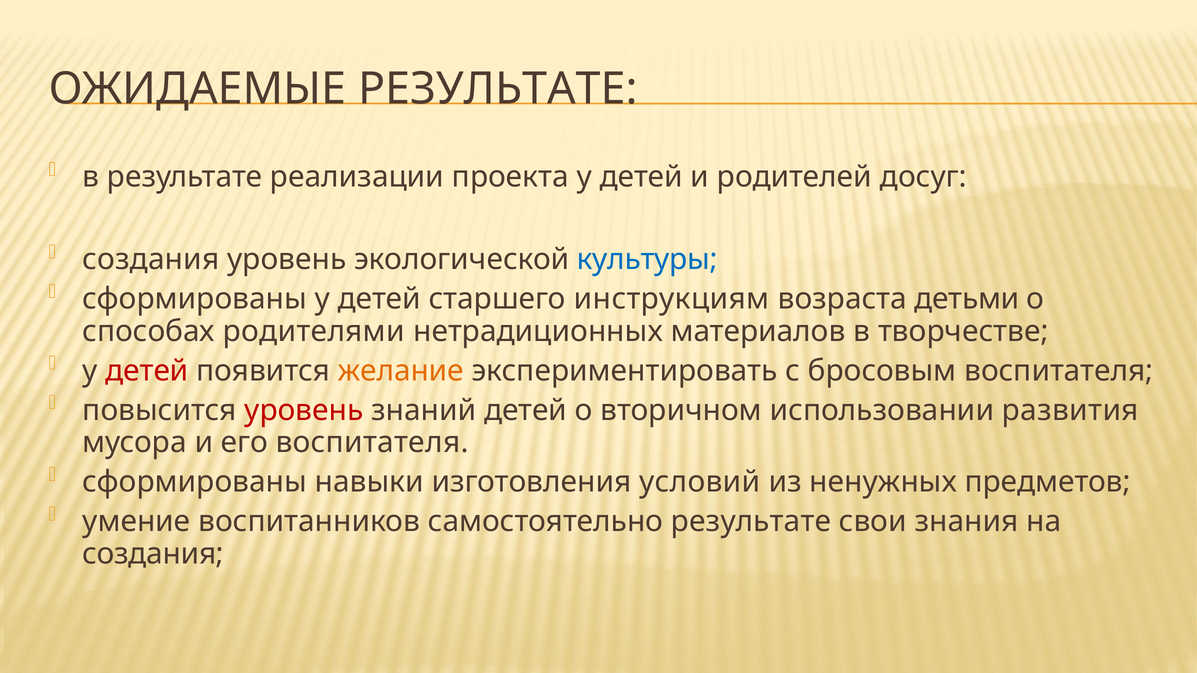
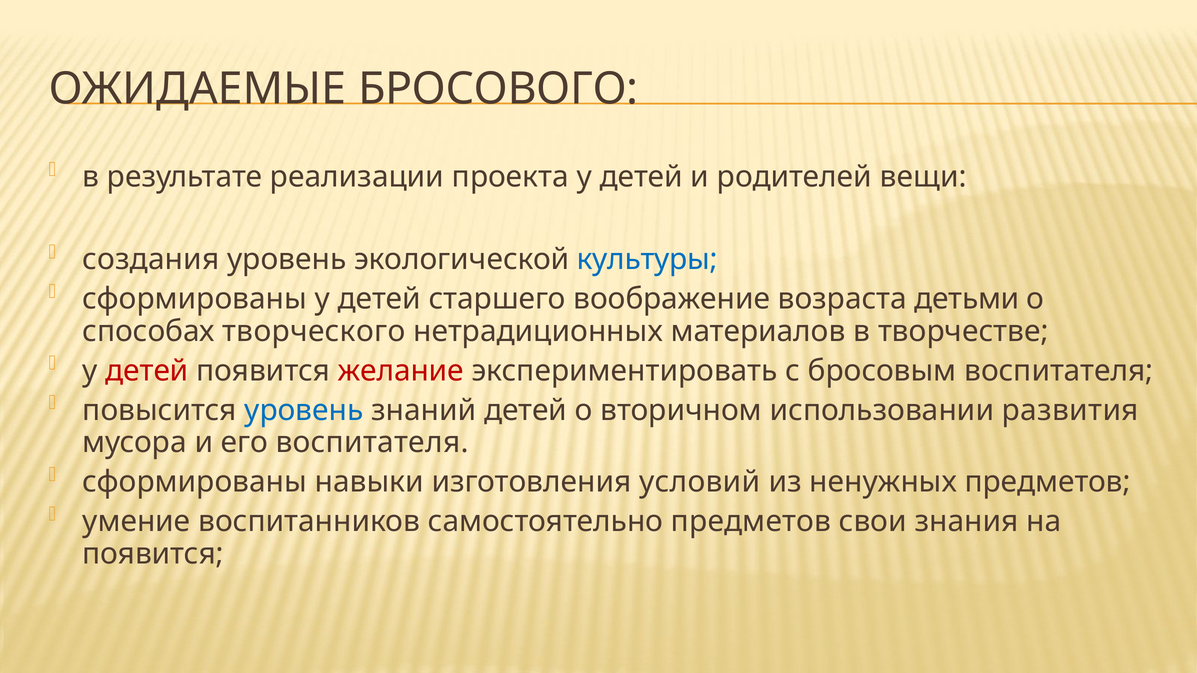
ОЖИДАЕМЫЕ РЕЗУЛЬТАТЕ: РЕЗУЛЬТАТЕ -> БРОСОВОГО (498, 89)
досуг: досуг -> вещи (923, 177)
инструкциям: инструкциям -> воображение (672, 299)
родителями: родителями -> творческого (314, 331)
желание colour: orange -> red (401, 371)
уровень colour: red -> blue (304, 410)
самостоятельно результате: результате -> предметов (751, 522)
создания: создания -> появится (153, 554)
